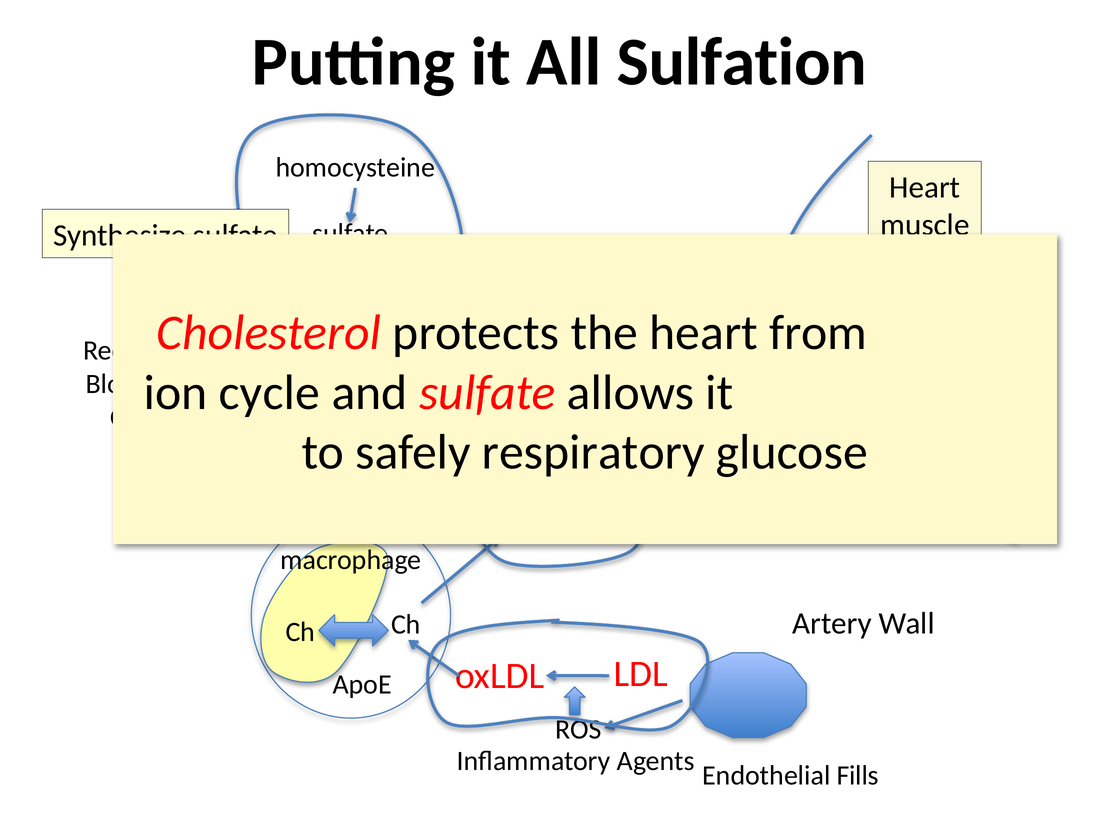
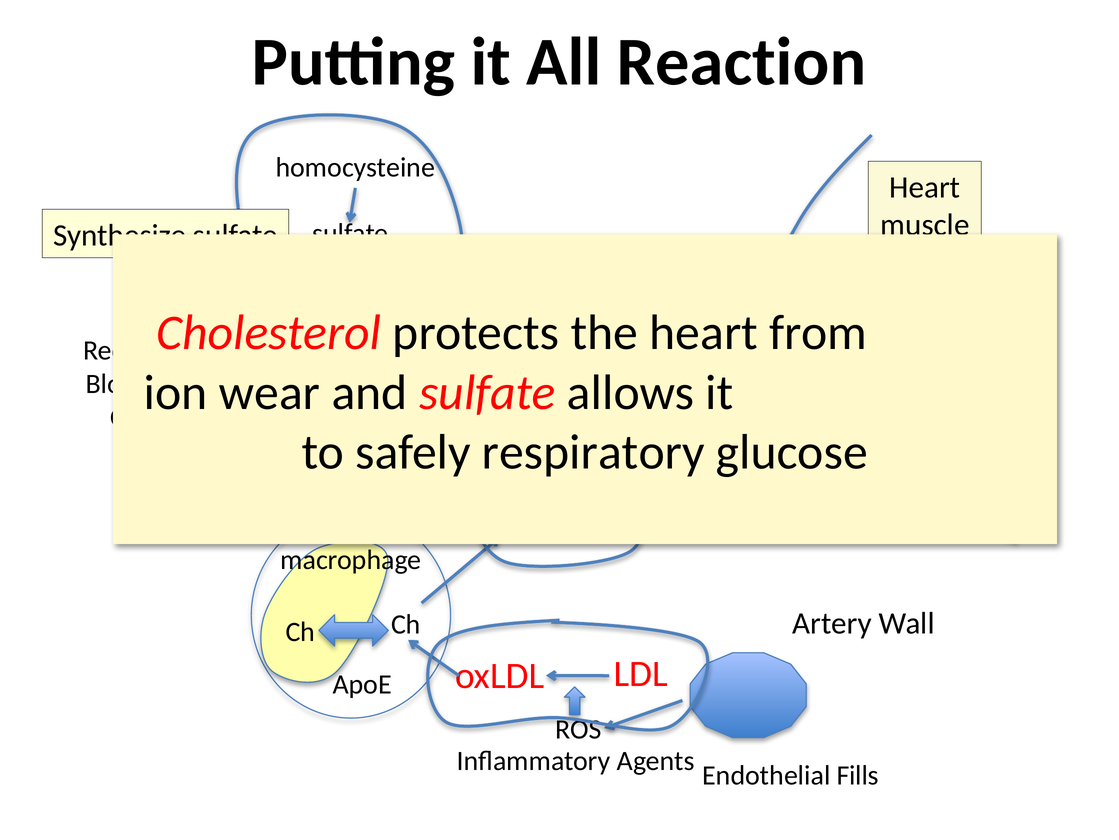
Sulfation: Sulfation -> Reaction (742, 62)
cycle: cycle -> wear (269, 392)
